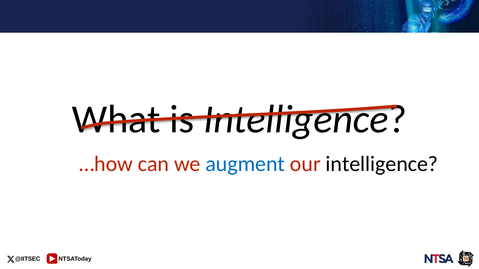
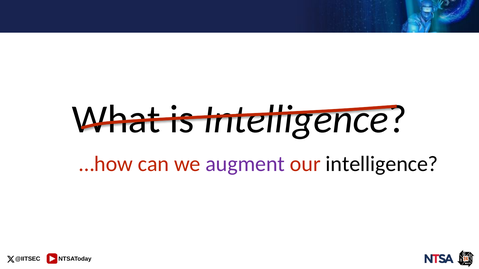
augment colour: blue -> purple (245, 164)
